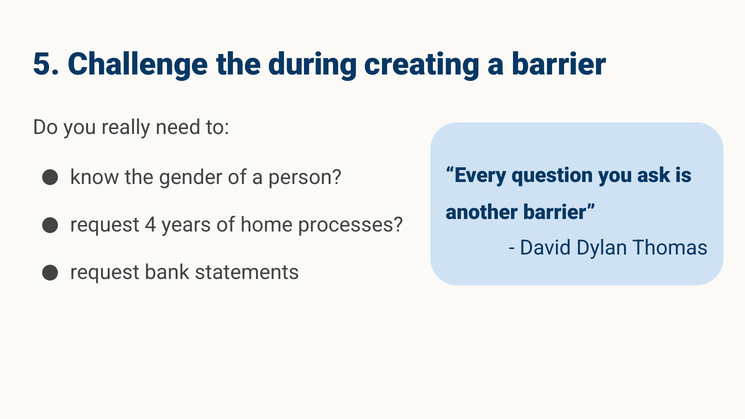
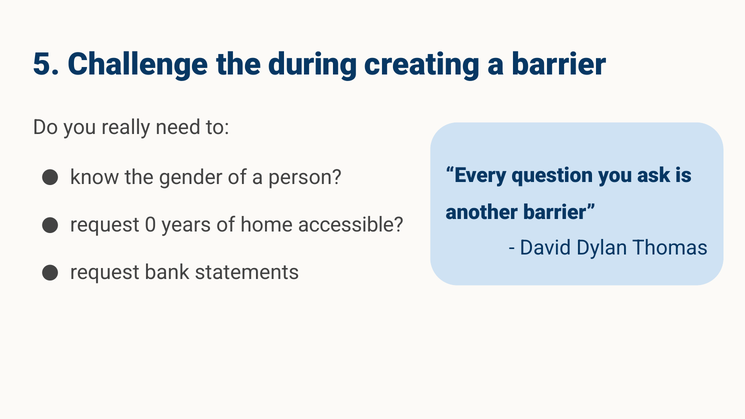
4: 4 -> 0 (150, 225)
processes: processes -> accessible (351, 225)
